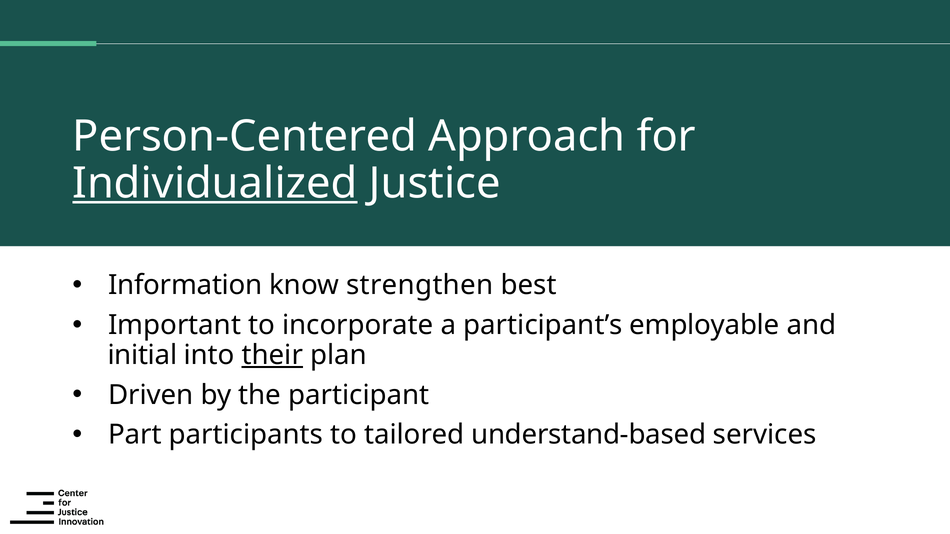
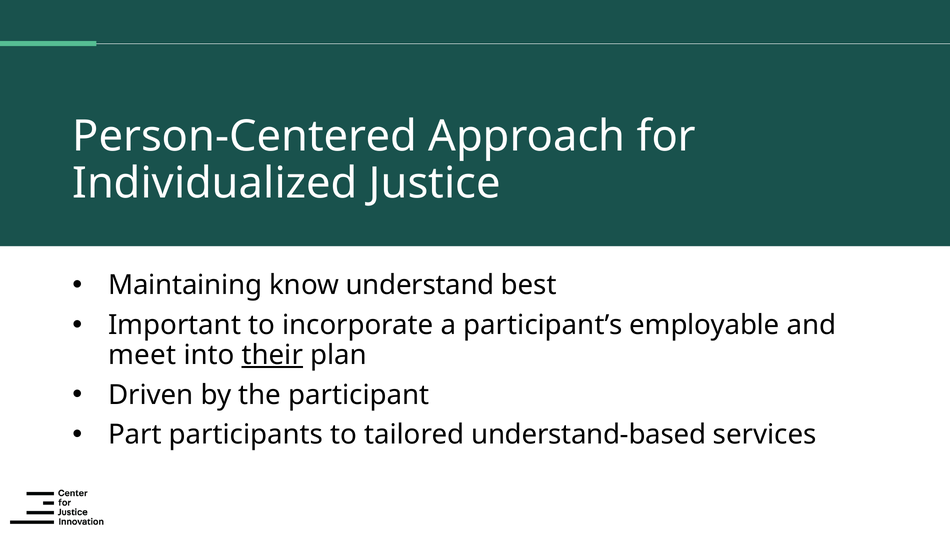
Individualized underline: present -> none (215, 184)
Information: Information -> Maintaining (185, 286)
strengthen: strengthen -> understand (420, 286)
initial: initial -> meet (142, 355)
